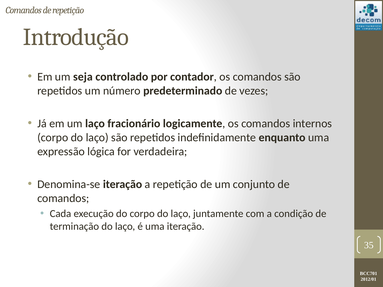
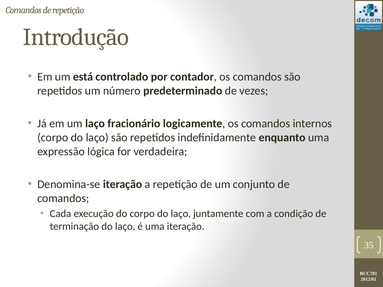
seja: seja -> está (83, 77)
